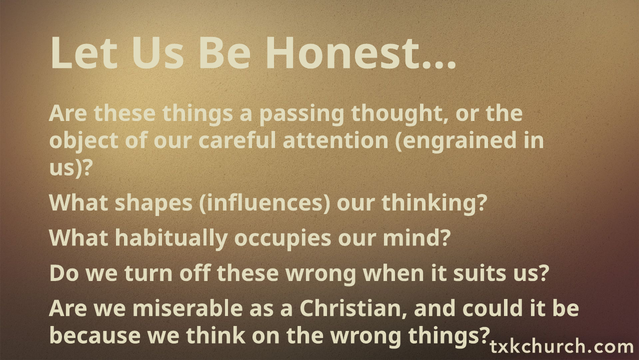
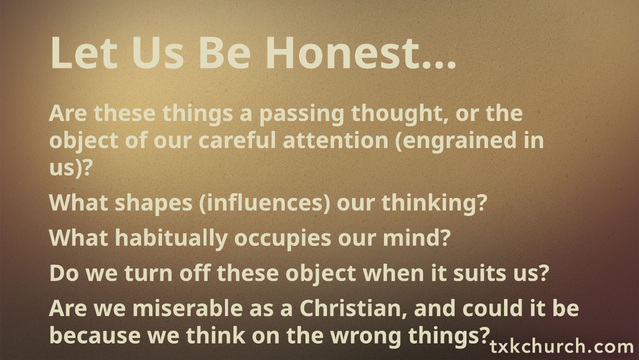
these wrong: wrong -> object (321, 273)
